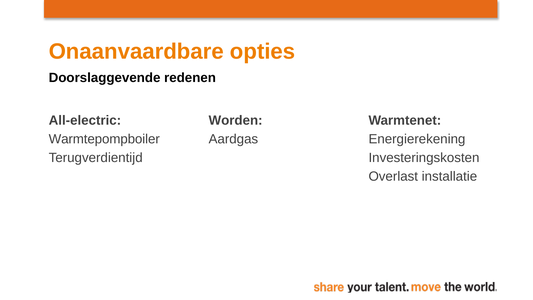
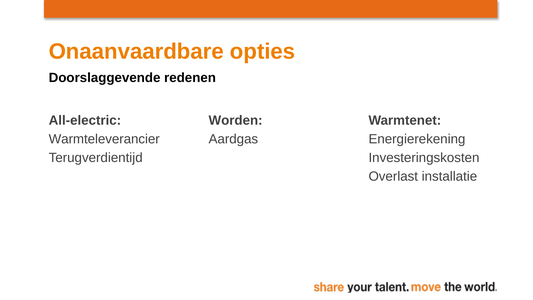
Warmtepompboiler: Warmtepompboiler -> Warmteleverancier (104, 139)
